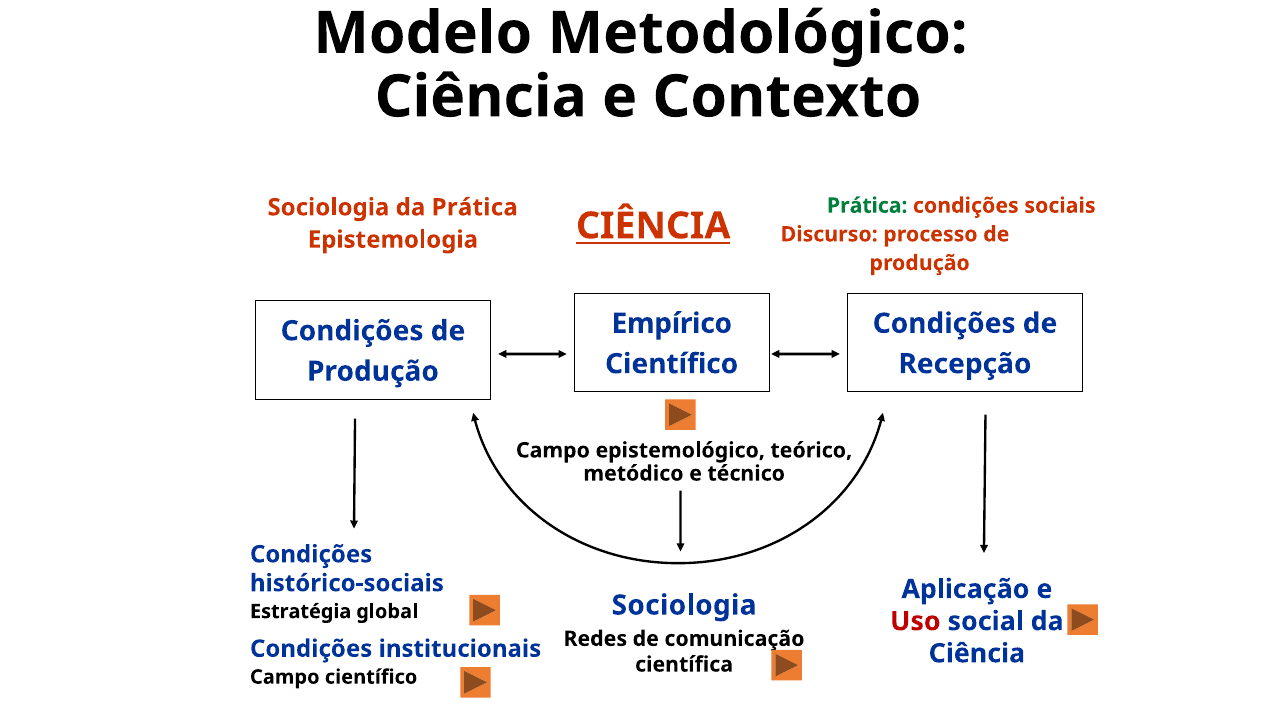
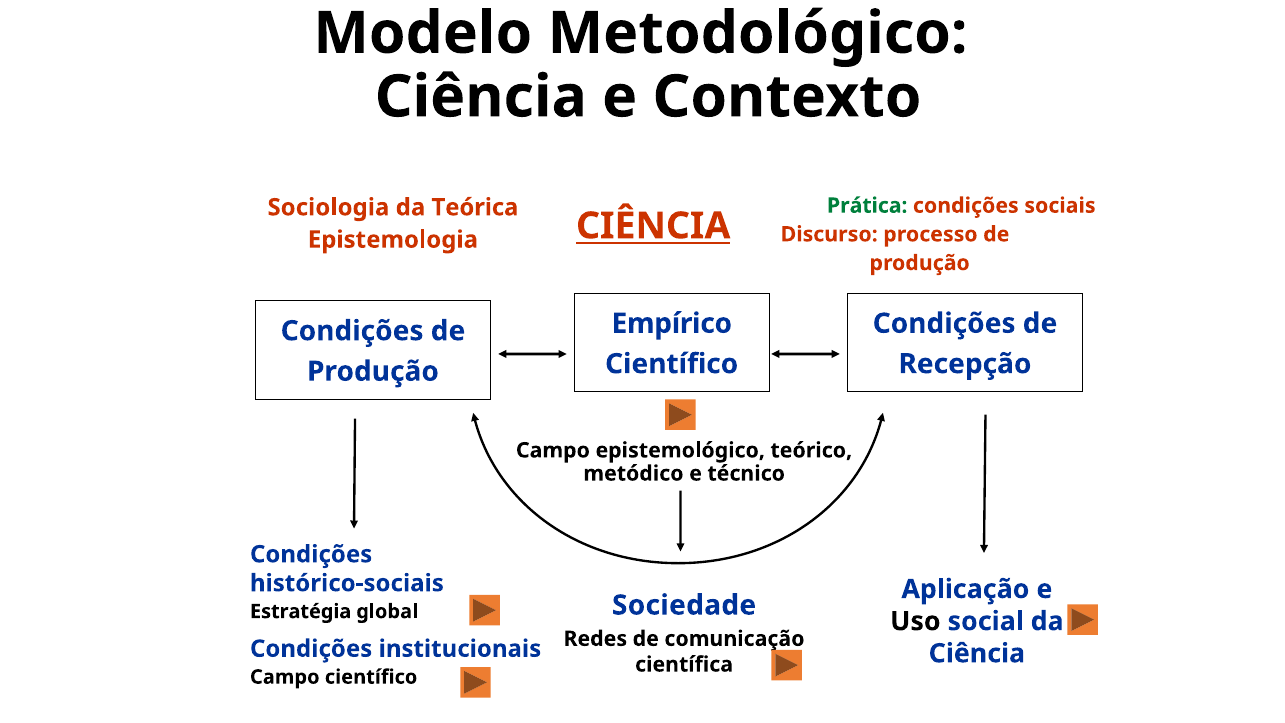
da Prática: Prática -> Teórica (475, 207)
Sociologia: Sociologia -> Sociedade (684, 605)
Uso colour: red -> black (915, 621)
